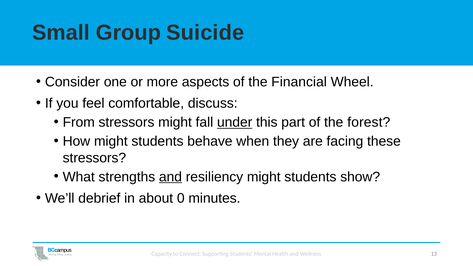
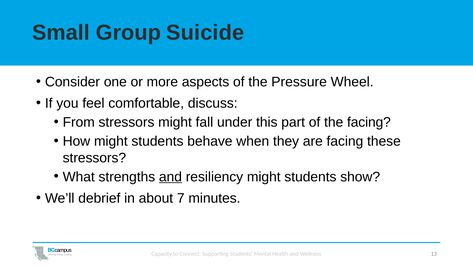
Financial: Financial -> Pressure (299, 82)
under underline: present -> none (235, 122)
the forest: forest -> facing (369, 122)
0: 0 -> 7 (181, 198)
